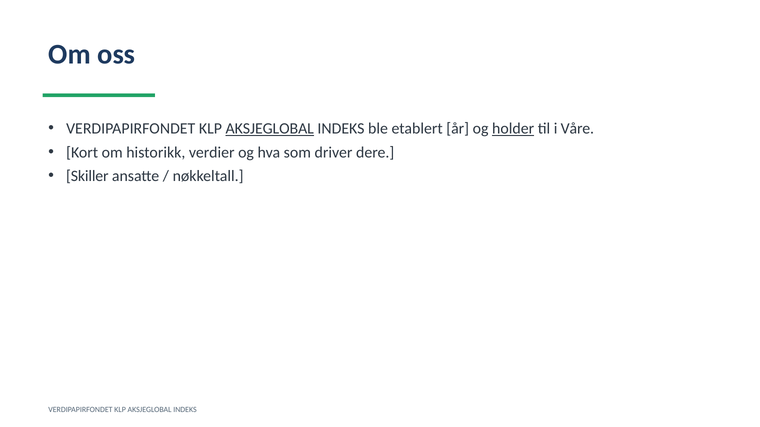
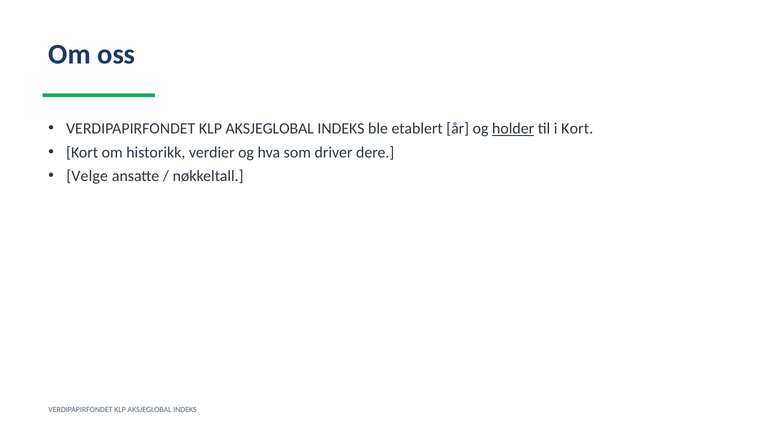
AKSJEGLOBAL underline: present -> none (270, 129)
i Våre: Våre -> Kort (577, 129)
Skiller: Skiller -> Velge (87, 176)
